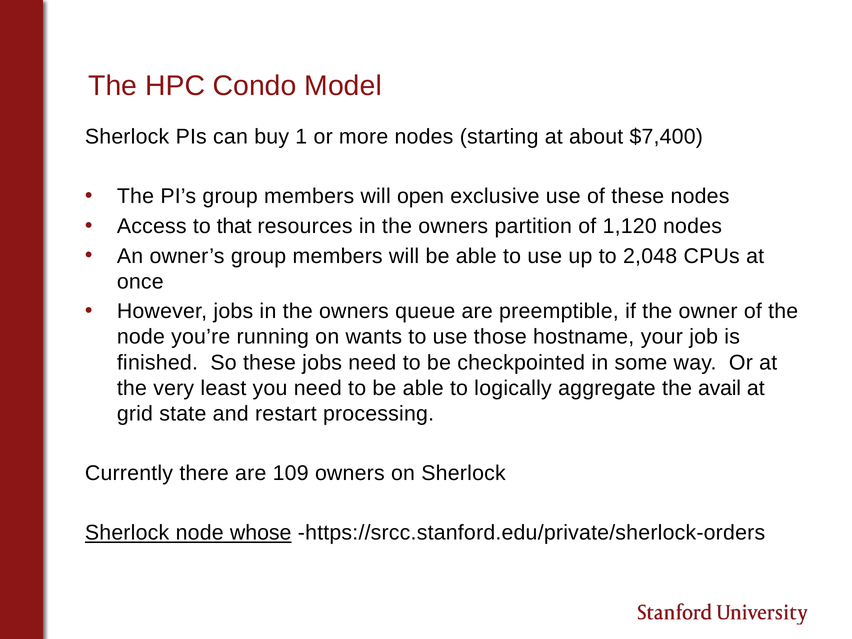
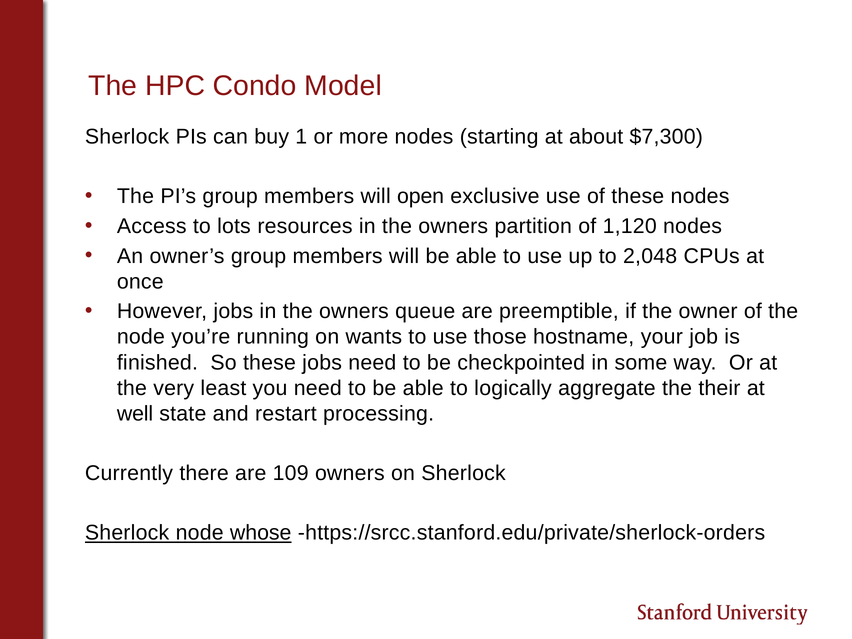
$7,400: $7,400 -> $7,300 (666, 137)
that: that -> lots (234, 226)
avail: avail -> their (719, 388)
grid: grid -> well (135, 414)
